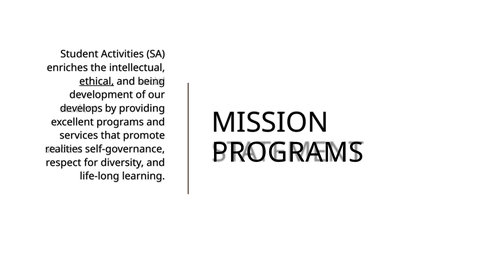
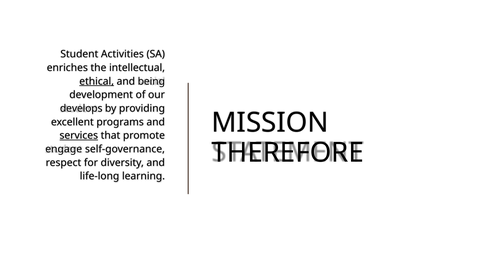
services underline: none -> present (79, 136)
PROGRAMS: PROGRAMS -> THEREFORE (288, 153)
realities: realities -> engage (64, 149)
